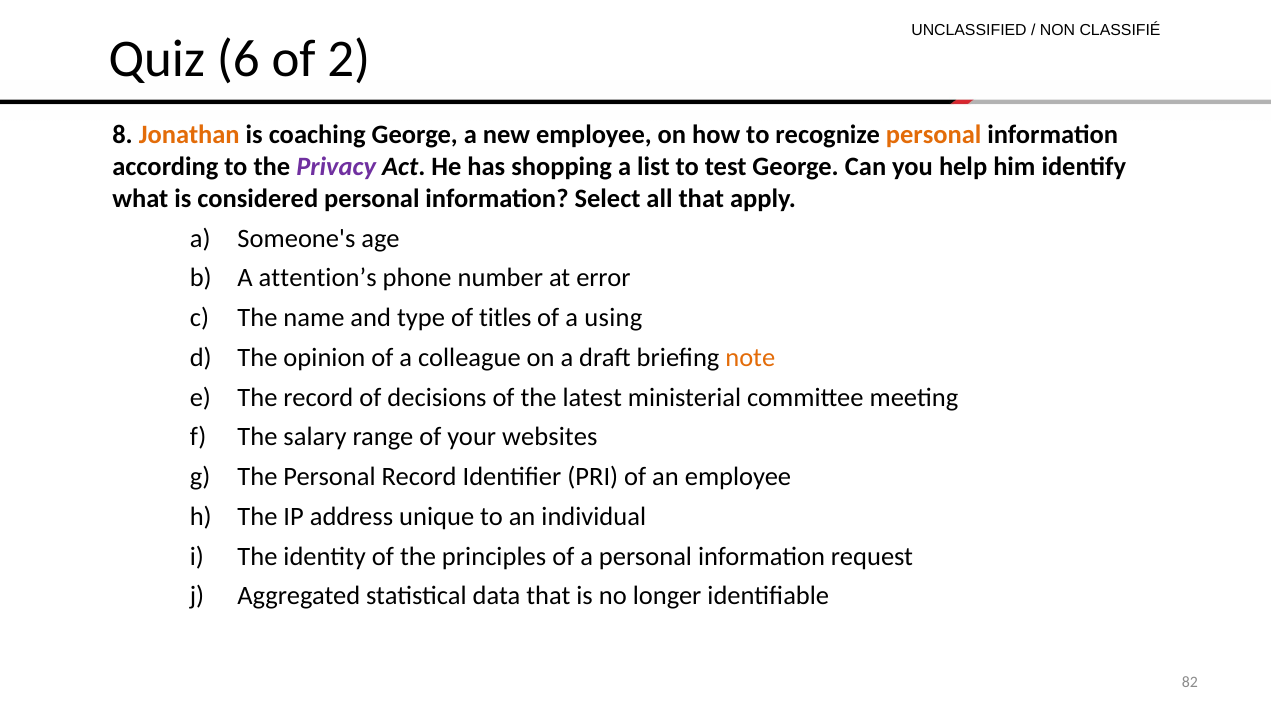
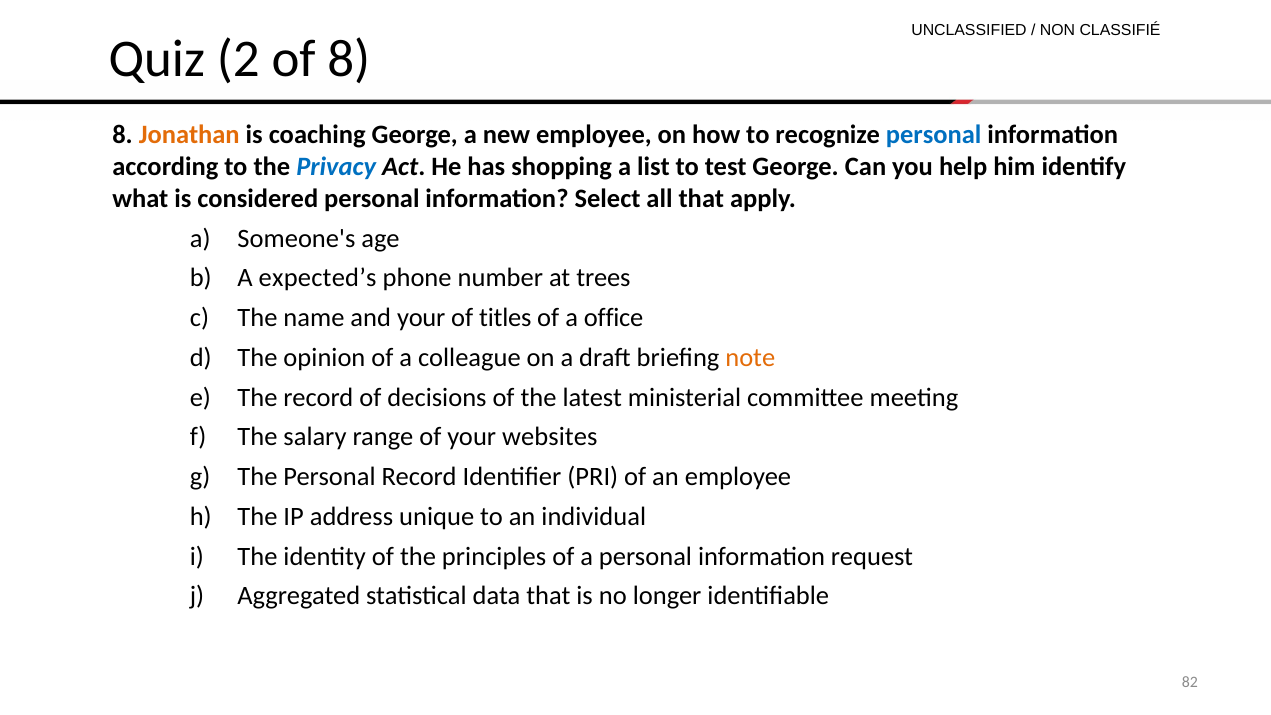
6: 6 -> 2 (238, 59)
of 2: 2 -> 8 (349, 59)
personal colour: orange -> blue (934, 135)
Privacy colour: purple -> blue (336, 167)
attention’s: attention’s -> expected’s (318, 278)
error: error -> trees (603, 278)
and type: type -> your (421, 318)
using: using -> office (614, 318)
